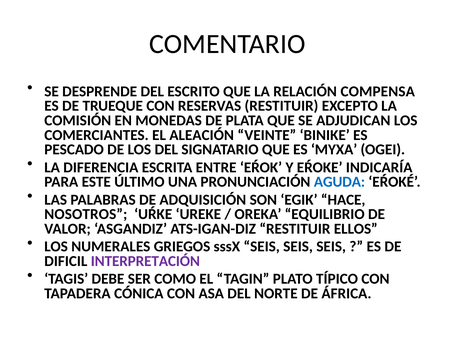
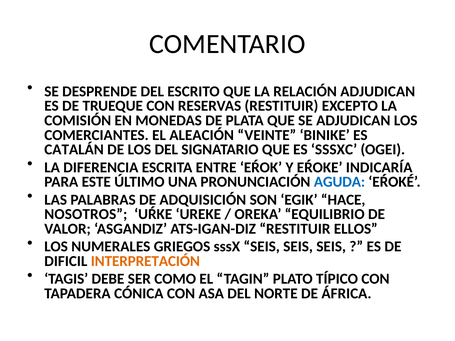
RELACIÓN COMPENSA: COMPENSA -> ADJUDICAN (378, 91)
PESCADO: PESCADO -> CATALÁN (74, 150)
MYXA: MYXA -> SSSXC (334, 150)
INTERPRETACIÓN colour: purple -> orange (145, 261)
